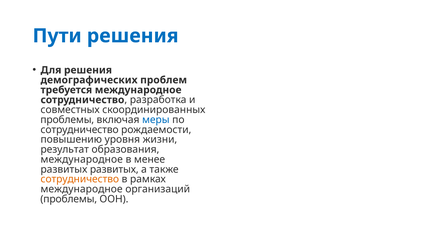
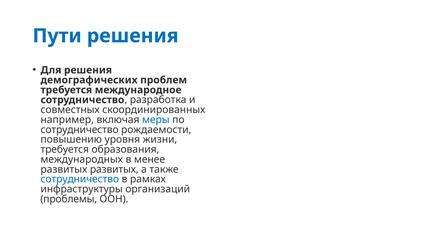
проблемы: проблемы -> например (67, 120)
результат: результат -> требуется (65, 150)
международное: международное -> международных (82, 160)
сотрудничество colour: orange -> blue (80, 179)
международное: международное -> инфраструктуры (82, 189)
